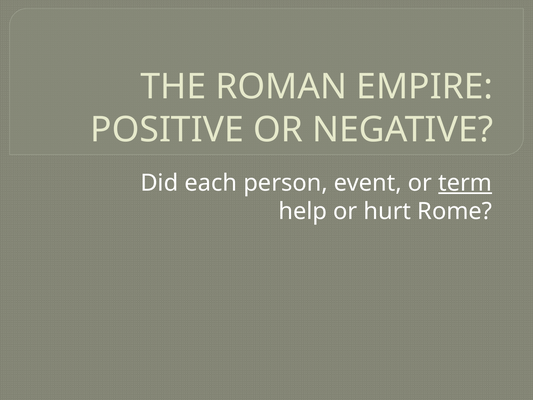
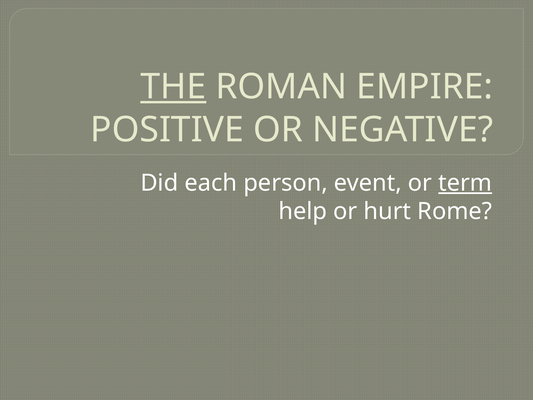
THE underline: none -> present (173, 87)
